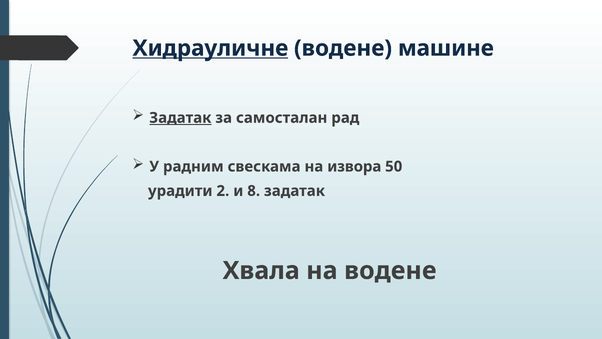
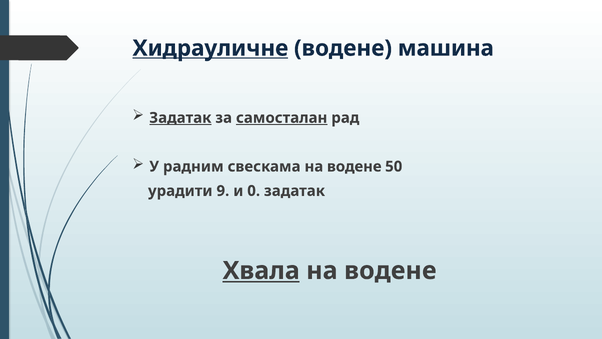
машине: машине -> машина (446, 48)
самосталан underline: none -> present (282, 118)
свескама на извора: извора -> водене (354, 166)
2: 2 -> 9 (223, 191)
8: 8 -> 0 (254, 191)
Хвала underline: none -> present (261, 270)
